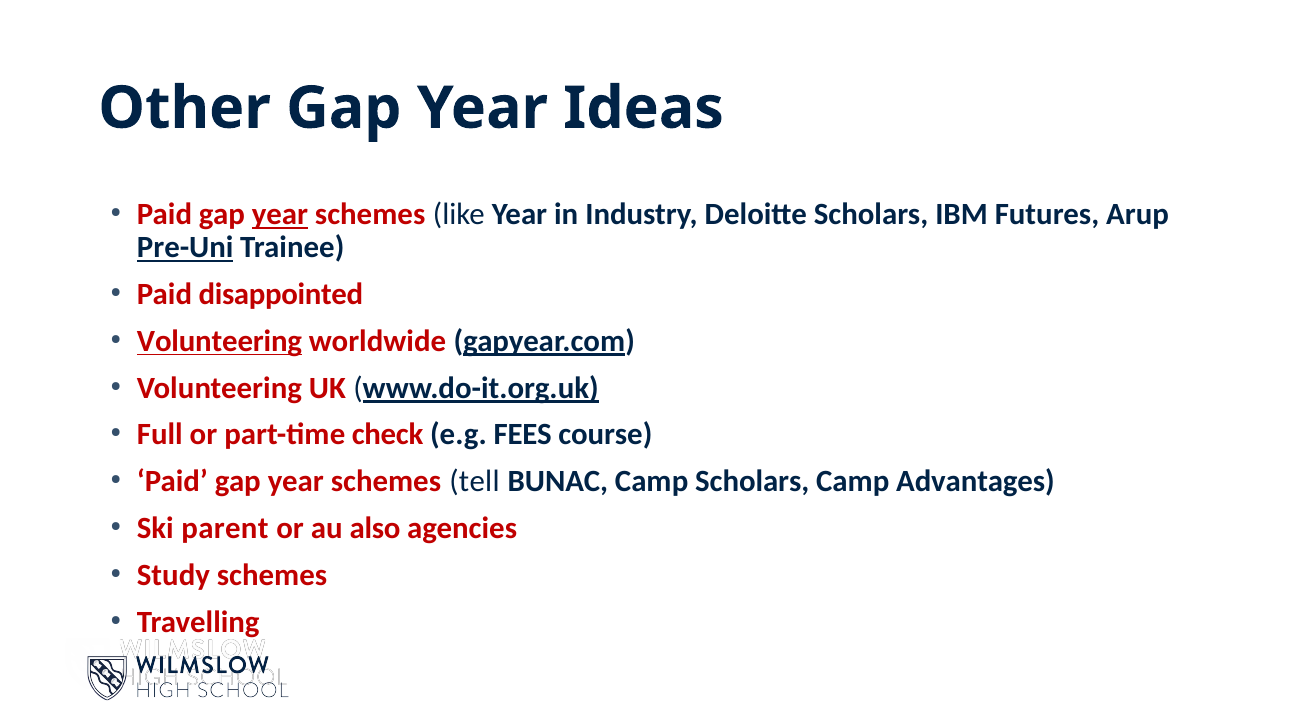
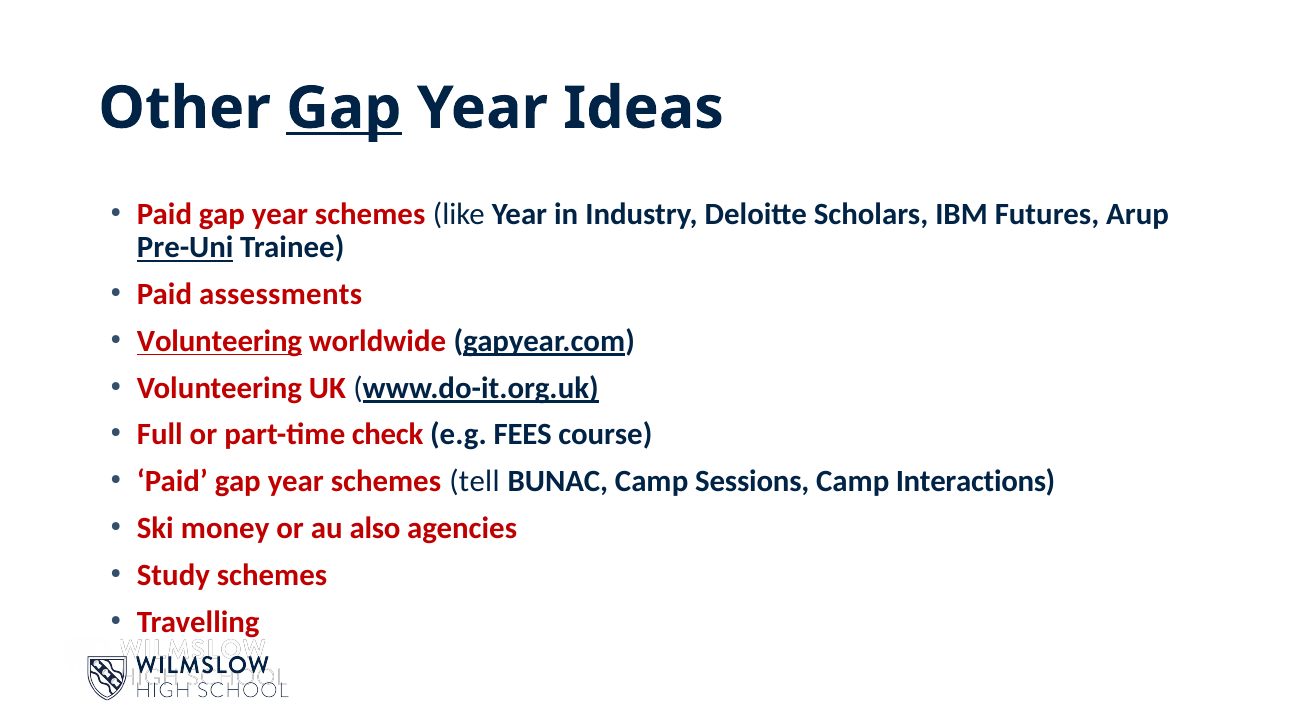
Gap underline: none -> present (344, 108)
year underline: present -> none (280, 214)
disappointed: disappointed -> assessments (281, 294)
Camp Scholars: Scholars -> Sessions (752, 482)
Advantages: Advantages -> Interactions (976, 482)
parent: parent -> money (225, 528)
